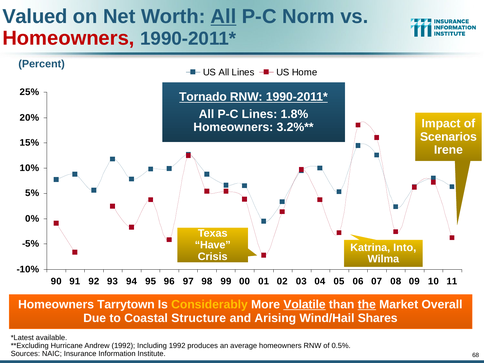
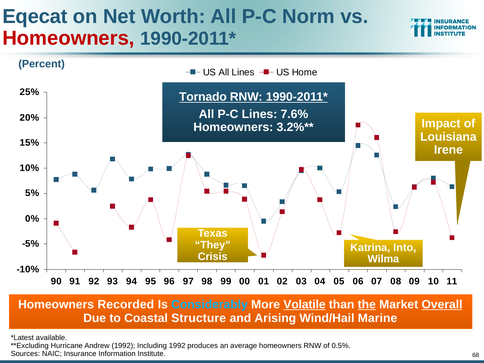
Valued: Valued -> Eqecat (35, 17)
All underline: present -> none (223, 17)
1.8%: 1.8% -> 7.6% (294, 114)
Scenarios: Scenarios -> Louisiana (448, 137)
Have: Have -> They (213, 245)
Tarrytown: Tarrytown -> Recorded (126, 304)
Considerably colour: yellow -> light blue (210, 304)
Overall underline: none -> present (442, 304)
Shares: Shares -> Marine (378, 318)
